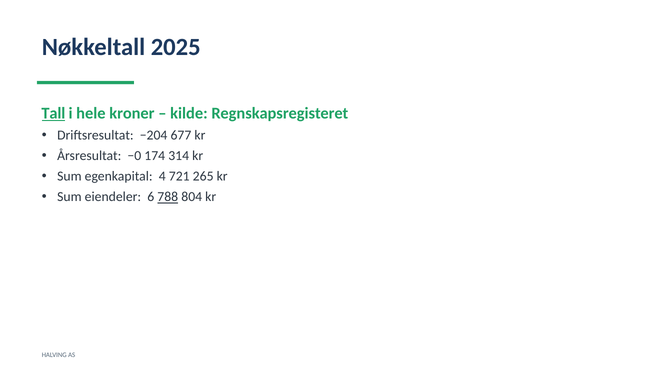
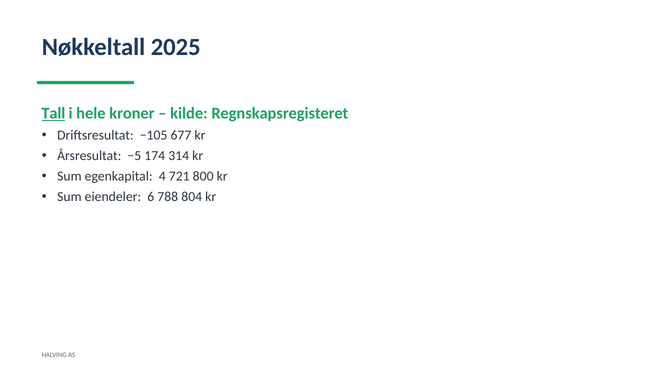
−204: −204 -> −105 (154, 135)
−0: −0 -> −5 (134, 156)
265: 265 -> 800 (203, 176)
788 underline: present -> none (168, 197)
